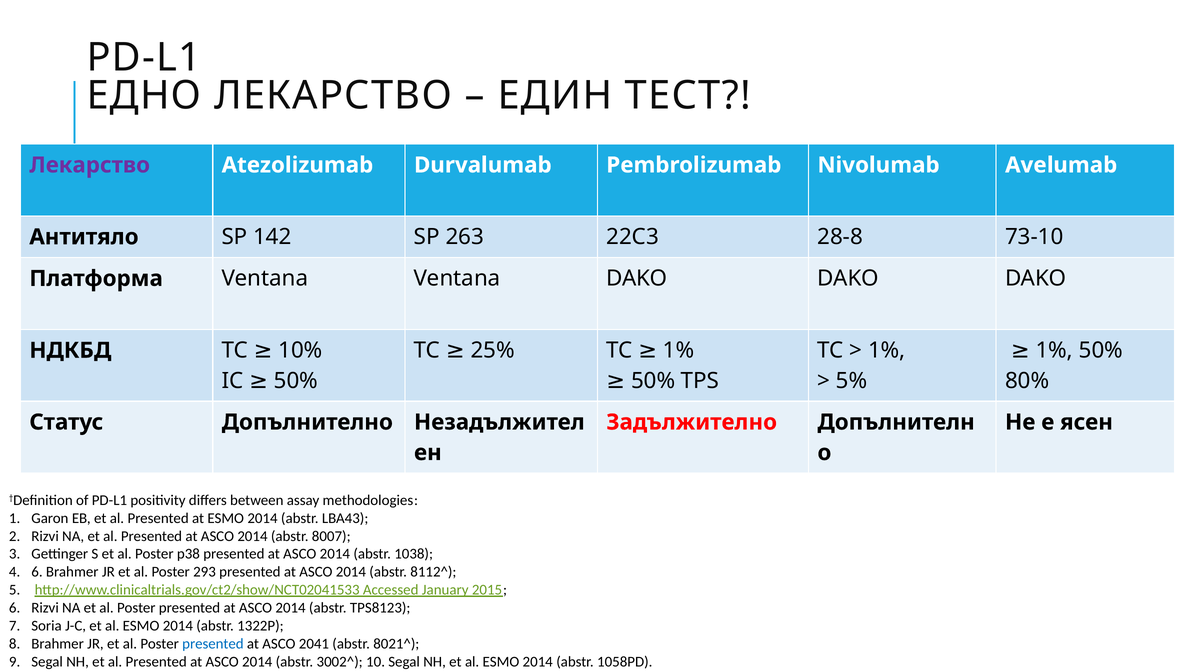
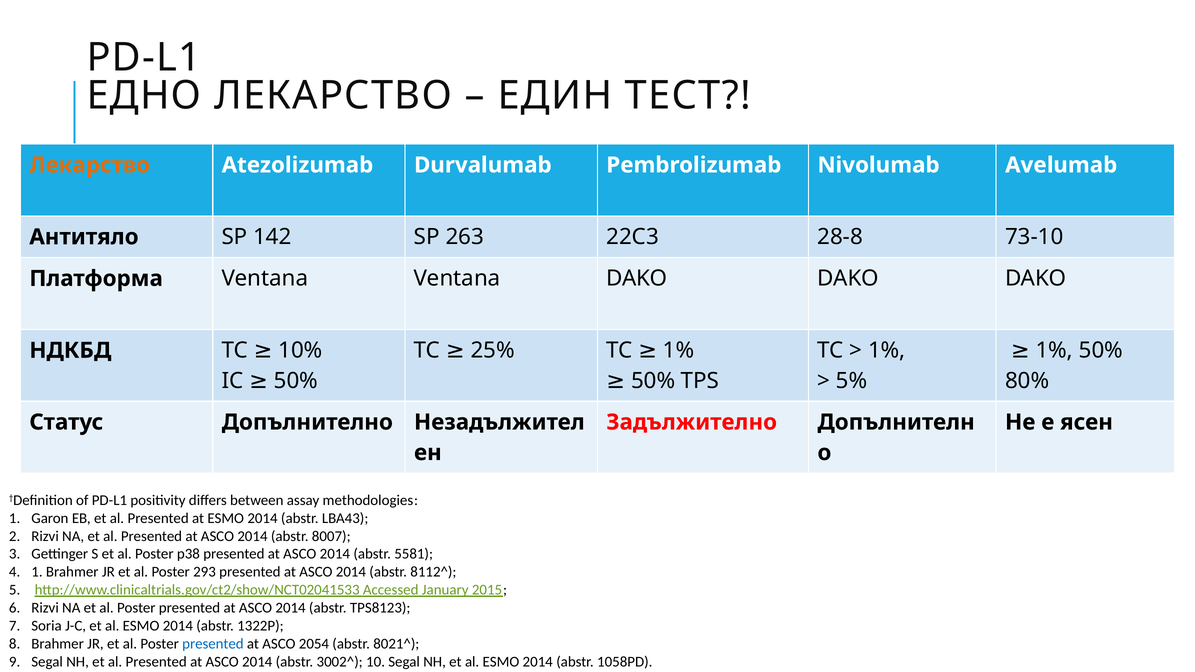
Лекарство colour: purple -> orange (90, 165)
1038: 1038 -> 5581 (414, 554)
4 6: 6 -> 1 (37, 572)
2041: 2041 -> 2054 (314, 644)
